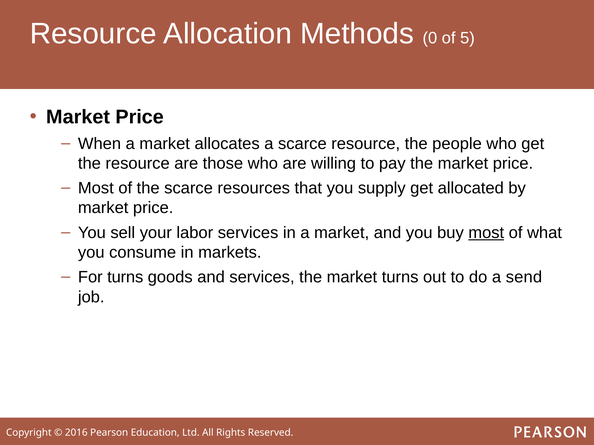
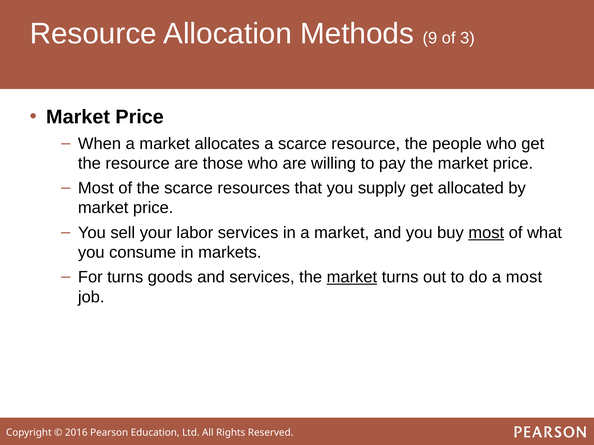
0: 0 -> 9 (430, 38)
5: 5 -> 3 (467, 38)
market underline: none -> present (352, 277)
a send: send -> most (524, 277)
